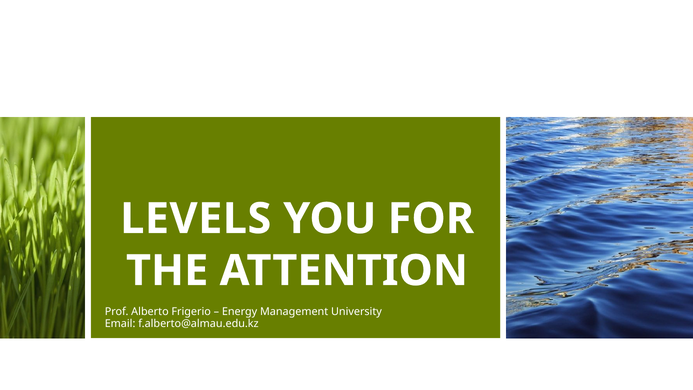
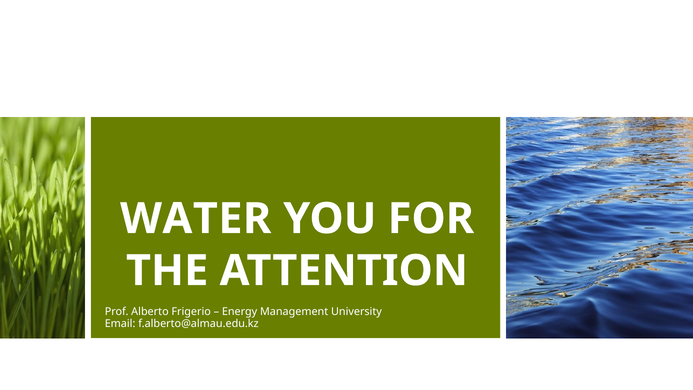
LEVELS: LEVELS -> WATER (196, 219)
